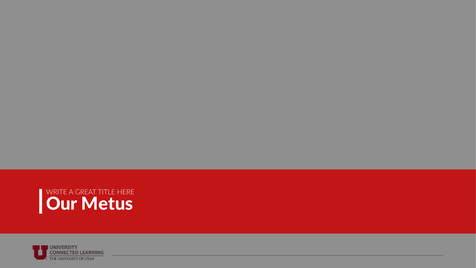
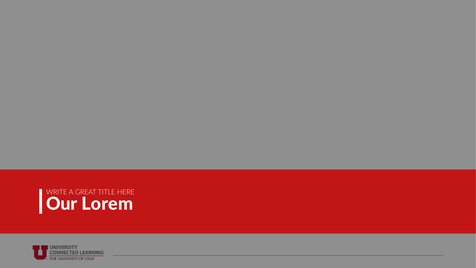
Metus: Metus -> Lorem (107, 204)
